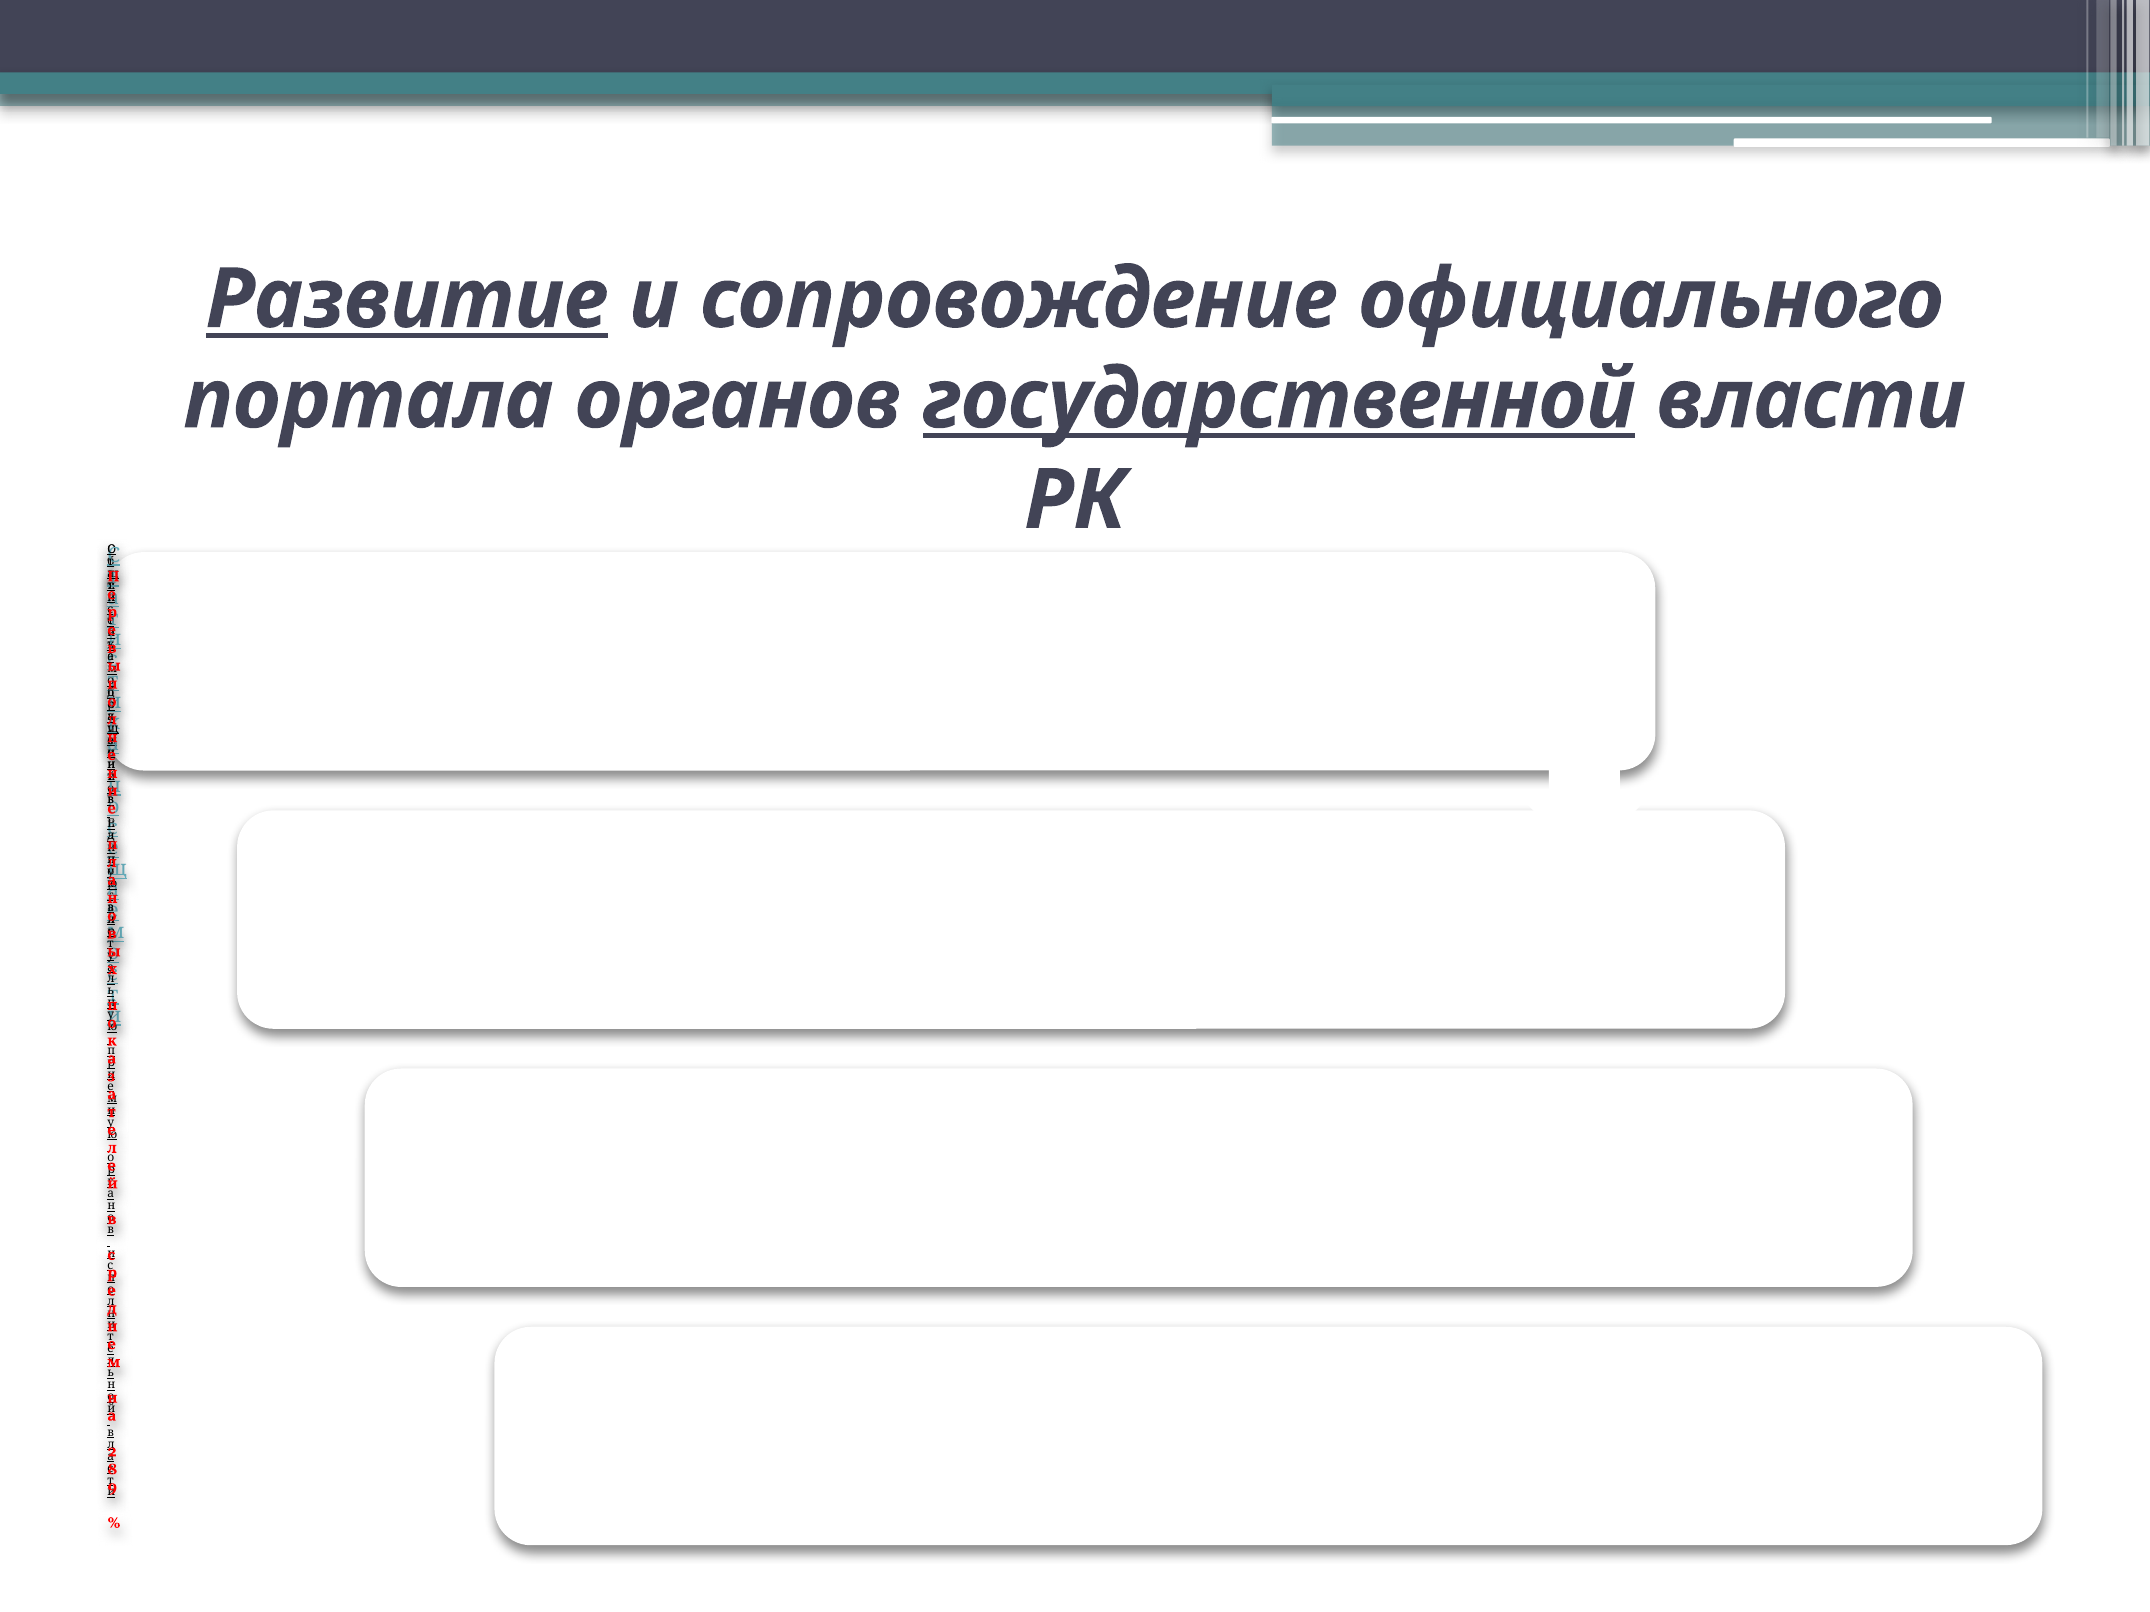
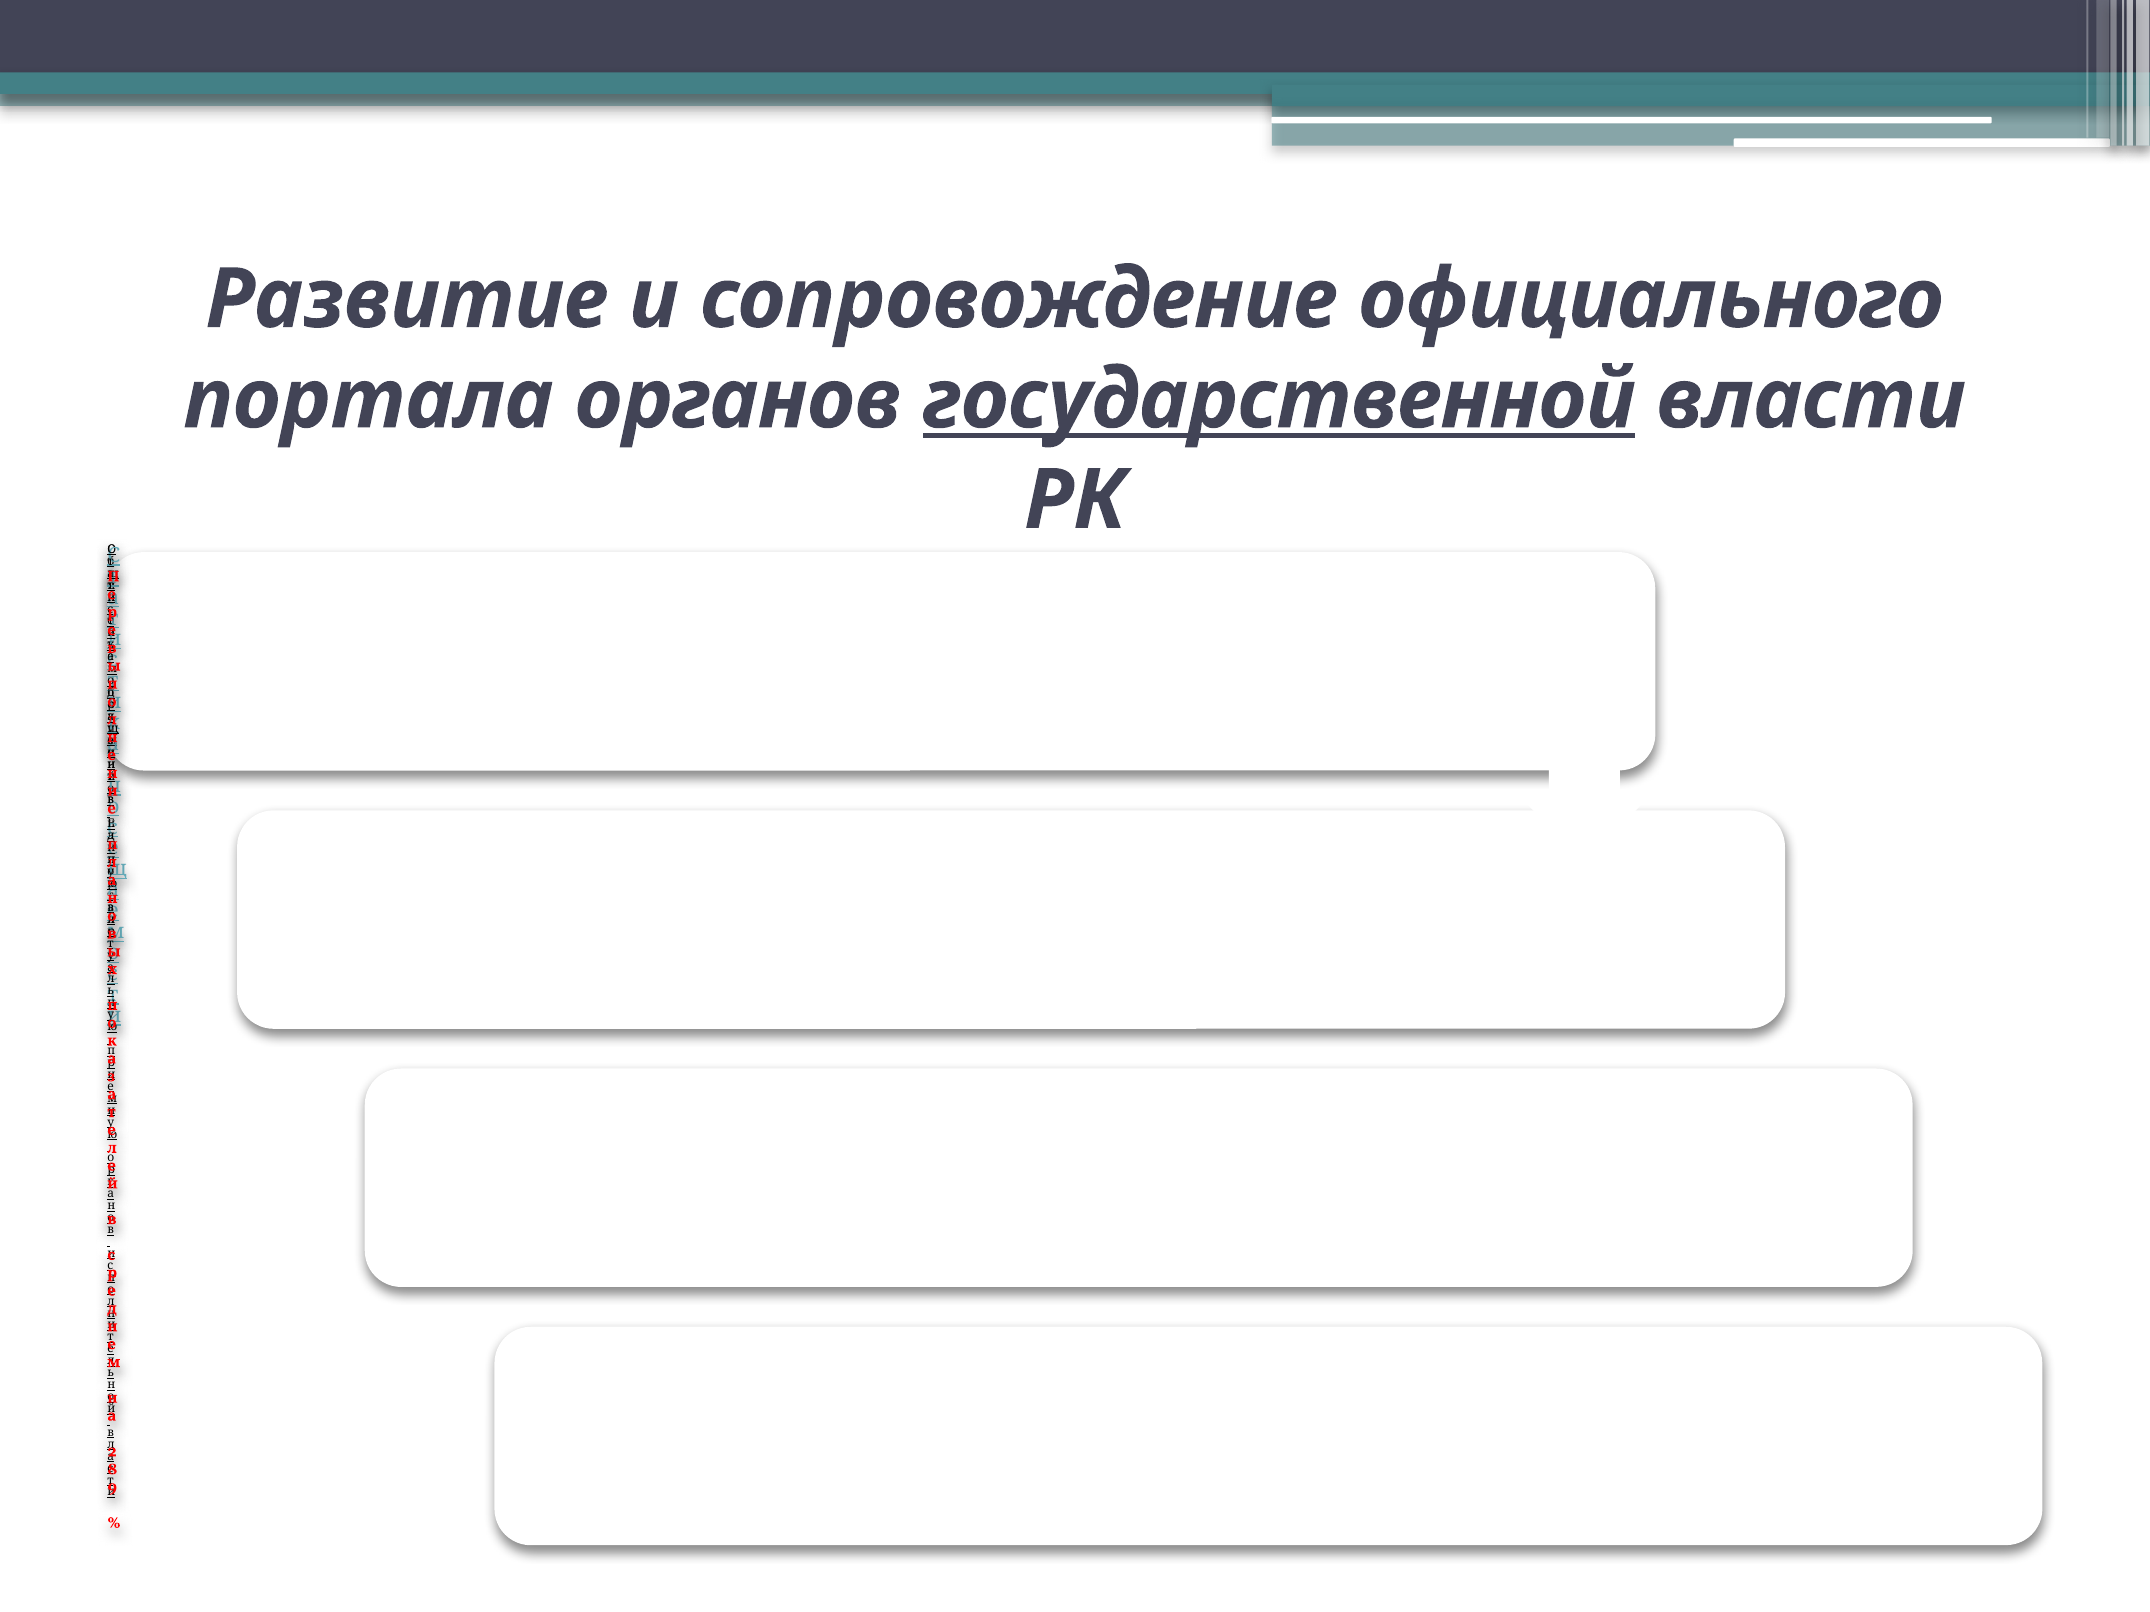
Развитие underline: present -> none (407, 300)
